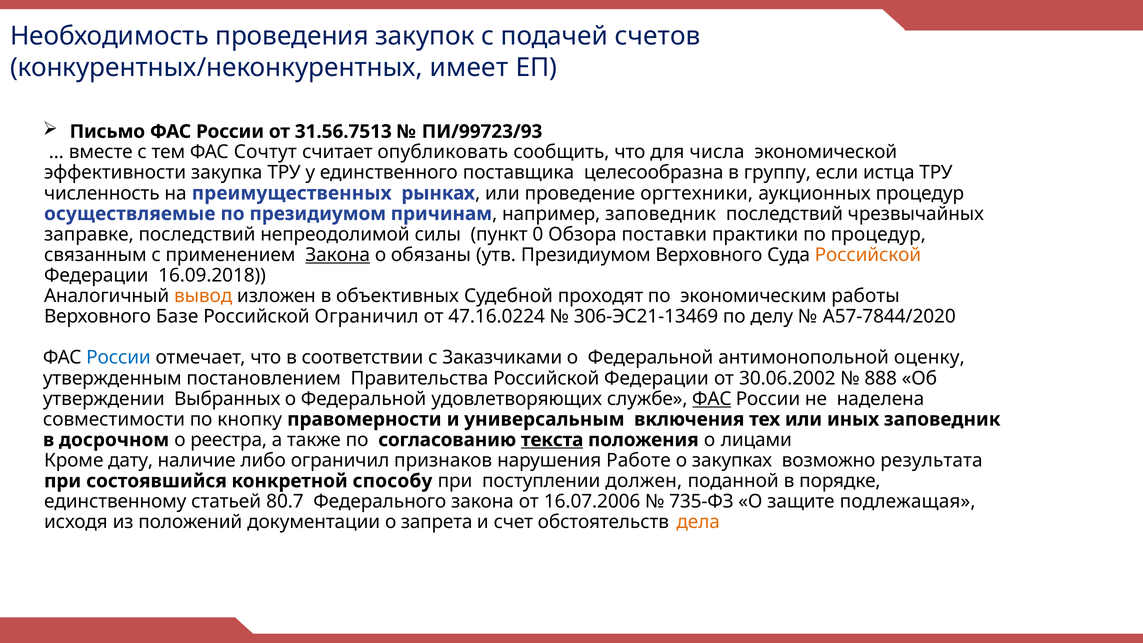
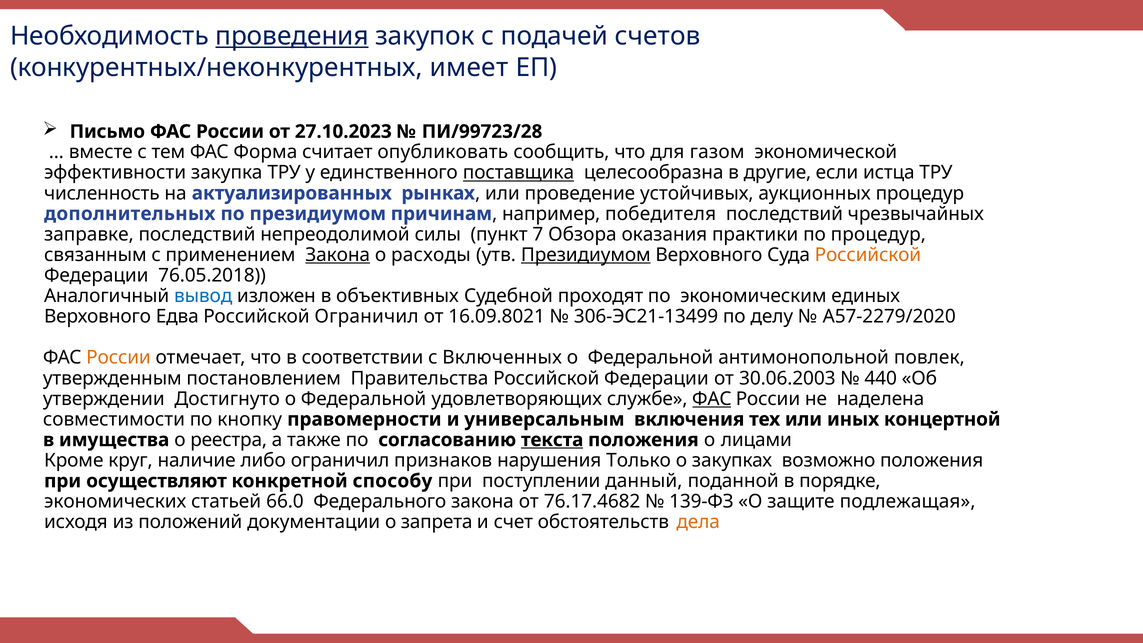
проведения underline: none -> present (292, 36)
31.56.7513: 31.56.7513 -> 27.10.2023 (343, 132)
ПИ/99723/93: ПИ/99723/93 -> ПИ/99723/28 (482, 132)
Сочтут: Сочтут -> Форма (265, 152)
числа: числа -> газом (717, 152)
поставщика underline: none -> present (518, 173)
группу: группу -> другие (777, 173)
преимущественных: преимущественных -> актуализированных (292, 193)
оргтехники: оргтехники -> устойчивых (697, 193)
осуществляемые: осуществляемые -> дополнительных (130, 214)
например заповедник: заповедник -> победителя (661, 214)
0: 0 -> 7 (538, 234)
поставки: поставки -> оказания (664, 234)
обязаны: обязаны -> расходы (431, 255)
Президиумом underline: none -> present (586, 255)
16.09.2018: 16.09.2018 -> 76.05.2018 (212, 275)
вывод colour: orange -> blue (203, 296)
работы: работы -> единых (866, 296)
Базе: Базе -> Едва (177, 317)
47.16.0224: 47.16.0224 -> 16.09.8021 (497, 317)
306-ЭС21-13469: 306-ЭС21-13469 -> 306-ЭС21-13499 (646, 317)
А57-7844/2020: А57-7844/2020 -> А57-2279/2020 (889, 317)
России colour: blue -> orange (118, 358)
Заказчиками: Заказчиками -> Включенных (502, 358)
оценку: оценку -> повлек (929, 358)
30.06.2002: 30.06.2002 -> 30.06.2003 (787, 378)
888: 888 -> 440 (881, 378)
Выбранных: Выбранных -> Достигнуто (227, 399)
иных заповедник: заповедник -> концертной (942, 419)
досрочном: досрочном -> имущества (114, 440)
дату: дату -> круг (130, 460)
Работе: Работе -> Только (639, 460)
возможно результата: результата -> положения (932, 460)
состоявшийся: состоявшийся -> осуществляют (157, 481)
должен: должен -> данный (644, 481)
единственному: единственному -> экономических (115, 502)
80.7: 80.7 -> 66.0 (285, 502)
16.07.2006: 16.07.2006 -> 76.17.4682 (592, 502)
735-ФЗ: 735-ФЗ -> 139-ФЗ (701, 502)
